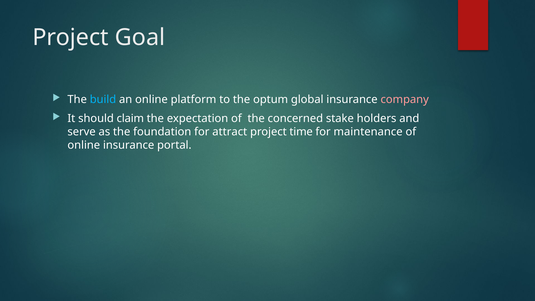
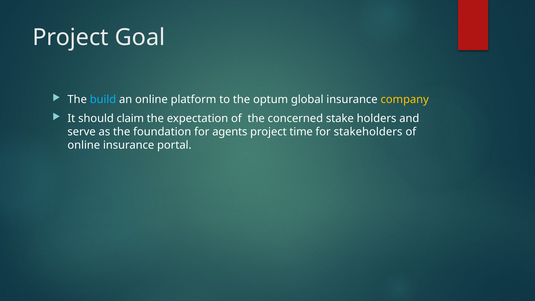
company colour: pink -> yellow (405, 100)
attract: attract -> agents (230, 132)
maintenance: maintenance -> stakeholders (368, 132)
